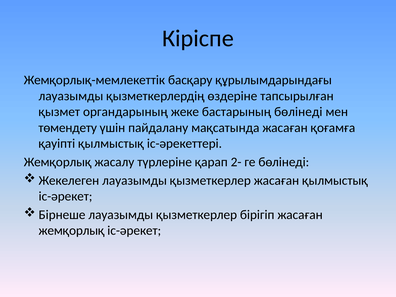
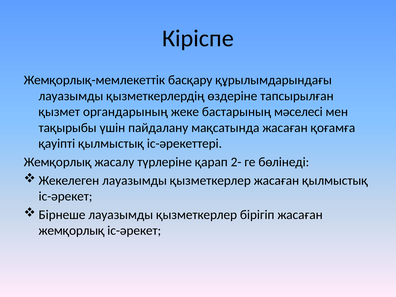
бастарының бөлінеді: бөлінеді -> мәселесі (298, 112)
төмендету: төмендету -> тақырыбы (68, 128)
